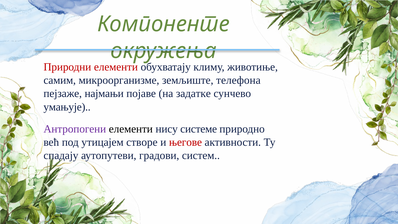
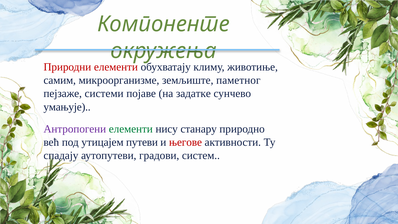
телефона: телефона -> паметног (238, 80)
најмањи: најмањи -> системи (104, 94)
елементи colour: black -> green (131, 129)
системе: системе -> станару (199, 129)
створе: створе -> путеви (142, 142)
